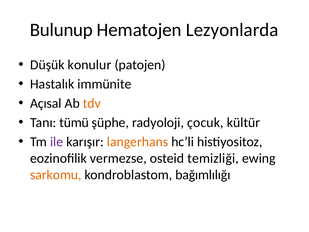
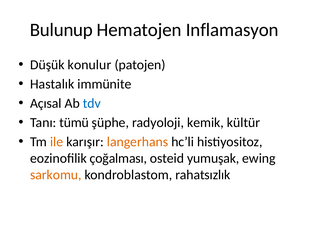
Lezyonlarda: Lezyonlarda -> Inflamasyon (232, 30)
tdv colour: orange -> blue (92, 103)
çocuk: çocuk -> kemik (205, 123)
ile colour: purple -> orange (57, 142)
vermezse: vermezse -> çoğalması (118, 158)
temizliği: temizliği -> yumuşak (213, 158)
bağımlılığı: bağımlılığı -> rahatsızlık (203, 175)
